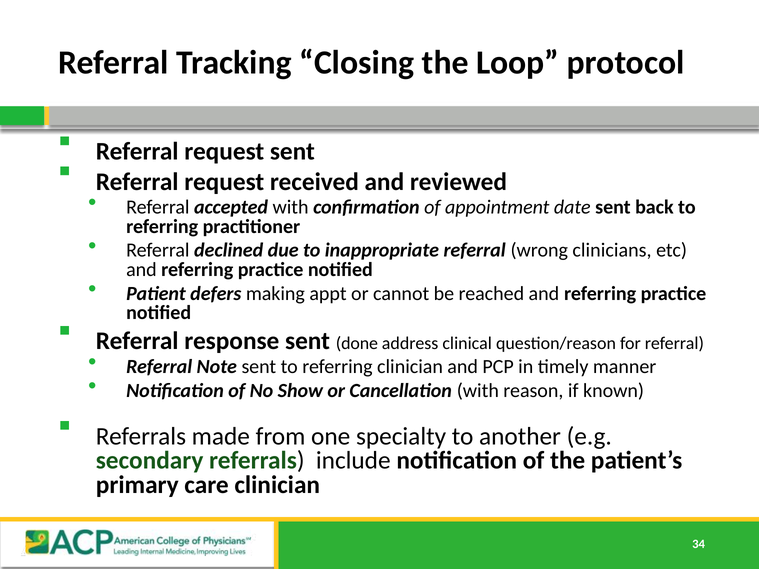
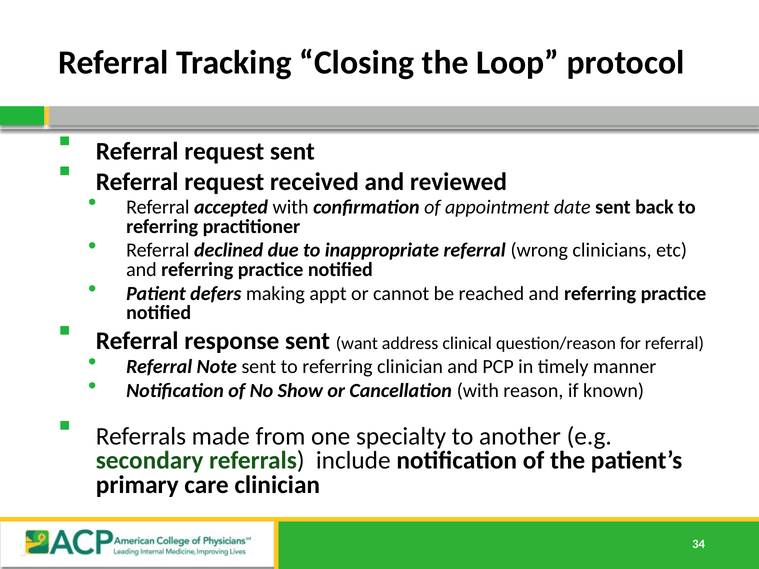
done: done -> want (357, 344)
